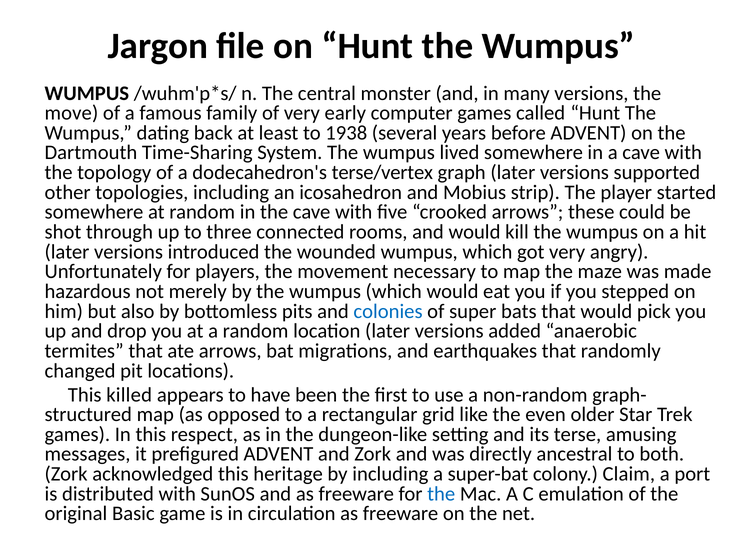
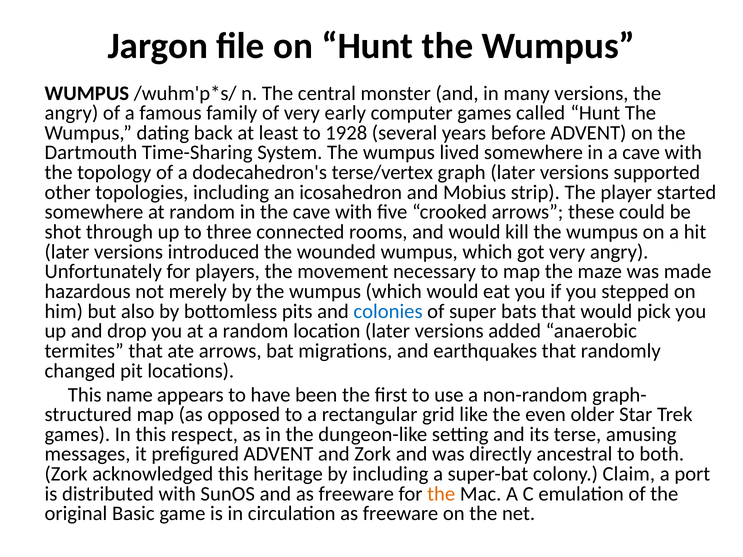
move: move -> angry (71, 113)
1938: 1938 -> 1928 (346, 133)
killed: killed -> name (129, 395)
the colour: blue -> orange (441, 494)
